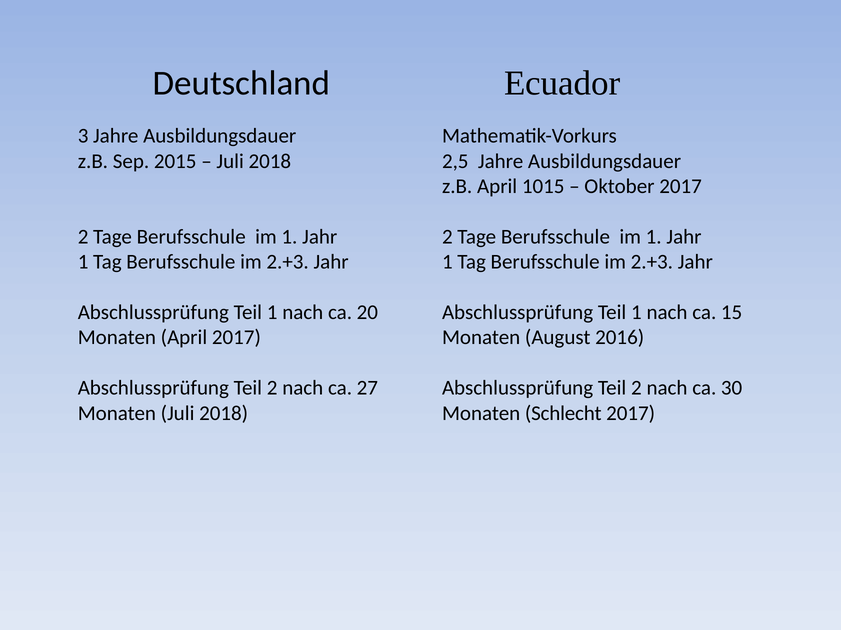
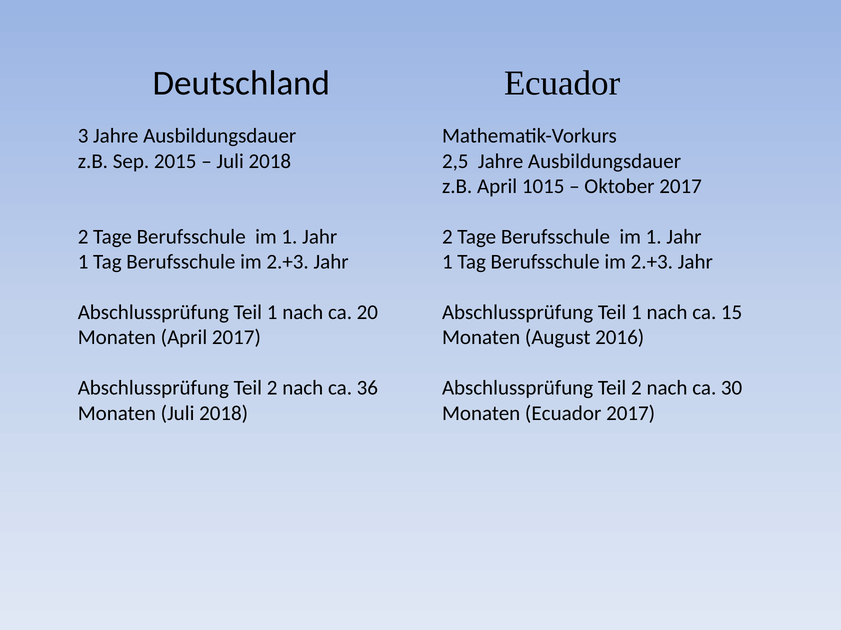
27: 27 -> 36 (367, 388)
Monaten Schlecht: Schlecht -> Ecuador (563, 414)
